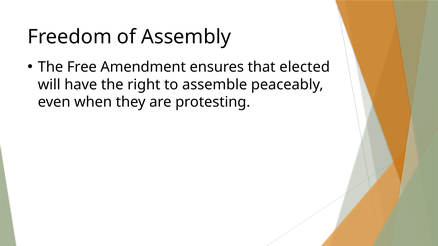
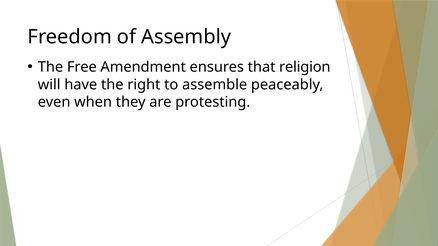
elected: elected -> religion (305, 67)
